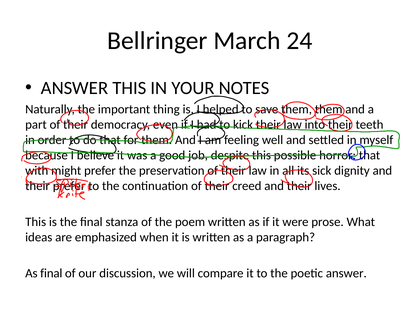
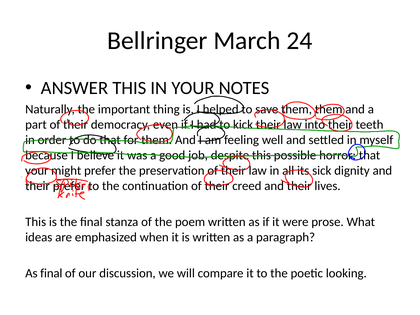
with: with -> your (37, 171)
poetic answer: answer -> looking (346, 273)
